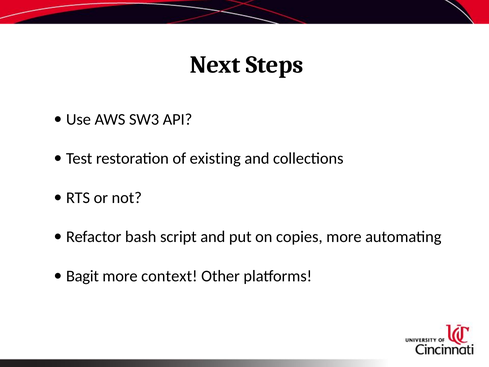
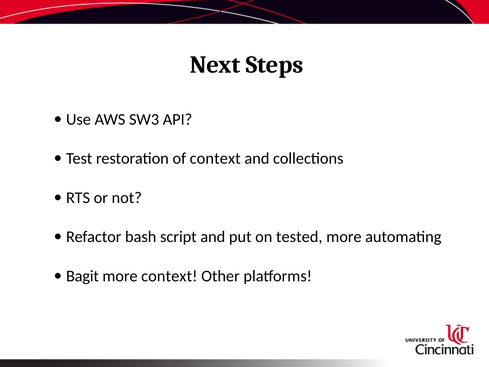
of existing: existing -> context (215, 158)
copies: copies -> tested (299, 237)
